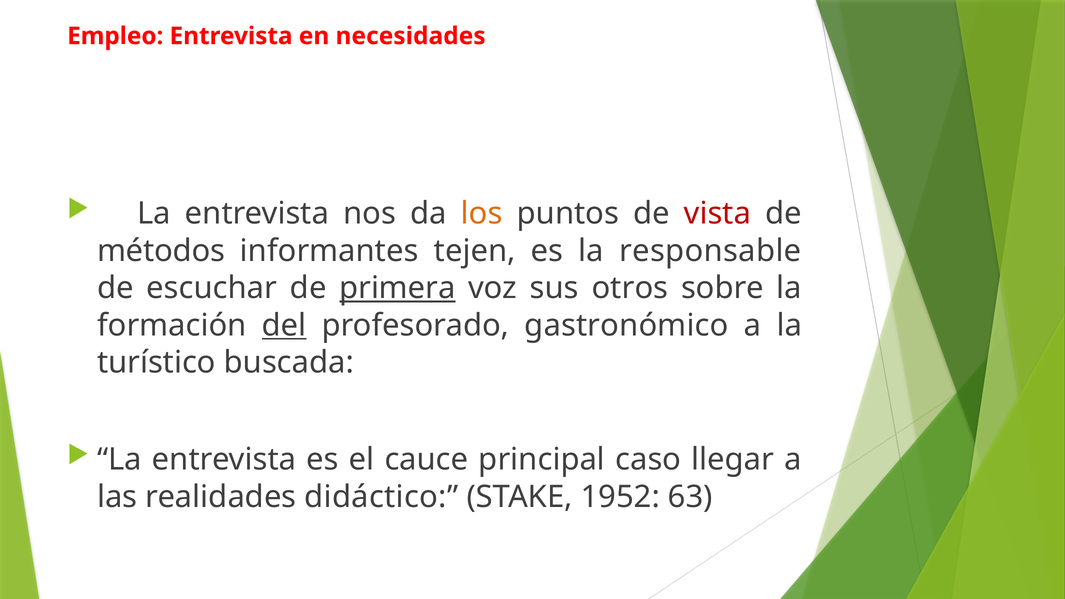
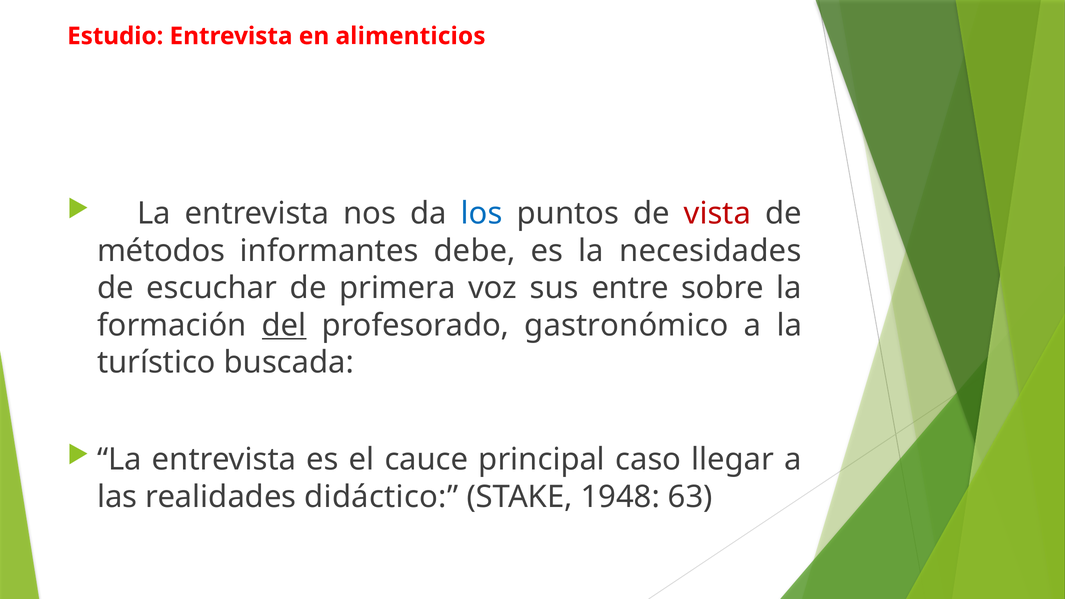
Empleo: Empleo -> Estudio (115, 36)
necesidades: necesidades -> alimenticios (411, 36)
los colour: orange -> blue (482, 214)
tejen: tejen -> debe (475, 251)
responsable: responsable -> necesidades (710, 251)
primera underline: present -> none (397, 288)
otros: otros -> entre (630, 288)
1952: 1952 -> 1948 (620, 497)
